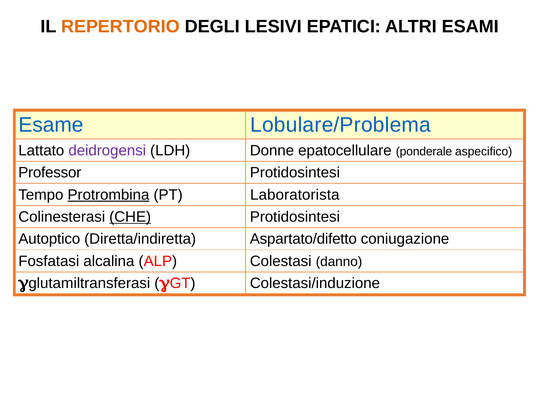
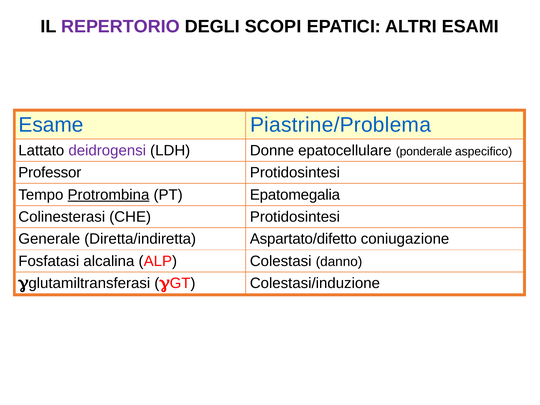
REPERTORIO colour: orange -> purple (120, 27)
LESIVI: LESIVI -> SCOPI (273, 27)
Lobulare/Problema: Lobulare/Problema -> Piastrine/Problema (341, 125)
Laboratorista: Laboratorista -> Epatomegalia (295, 195)
CHE underline: present -> none (130, 217)
Autoptico: Autoptico -> Generale (49, 239)
